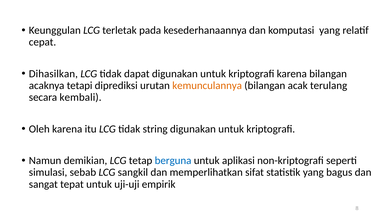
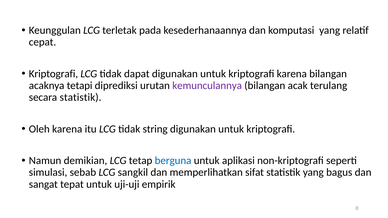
Dihasilkan: Dihasilkan -> Kriptografi (53, 74)
kemunculannya colour: orange -> purple (207, 86)
secara kembali: kembali -> statistik (81, 97)
